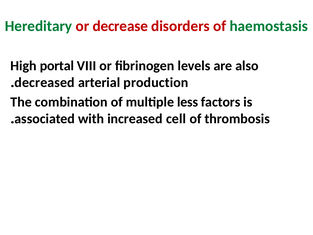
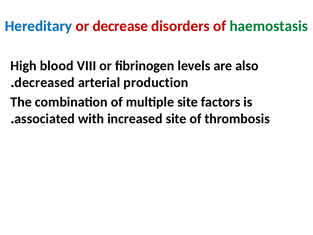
Hereditary colour: green -> blue (39, 26)
portal: portal -> blood (57, 66)
multiple less: less -> site (188, 102)
increased cell: cell -> site (176, 119)
